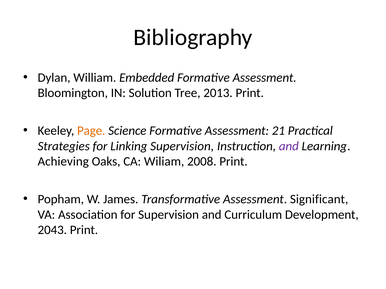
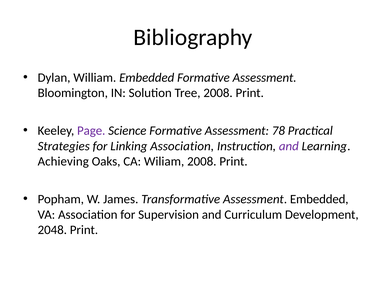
Tree 2013: 2013 -> 2008 (218, 93)
Page colour: orange -> purple (91, 131)
21: 21 -> 78 (278, 131)
Linking Supervision: Supervision -> Association (182, 146)
Assessment Significant: Significant -> Embedded (319, 199)
2043: 2043 -> 2048 (52, 230)
